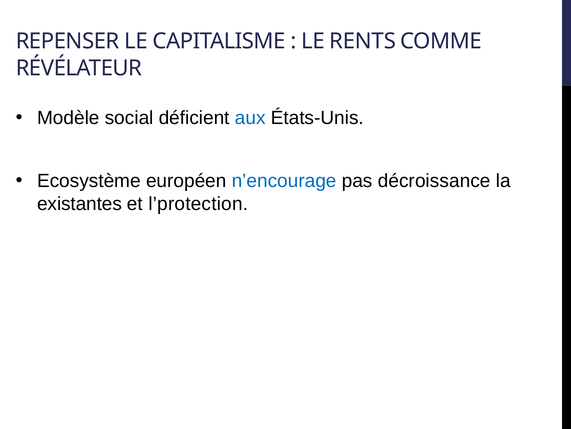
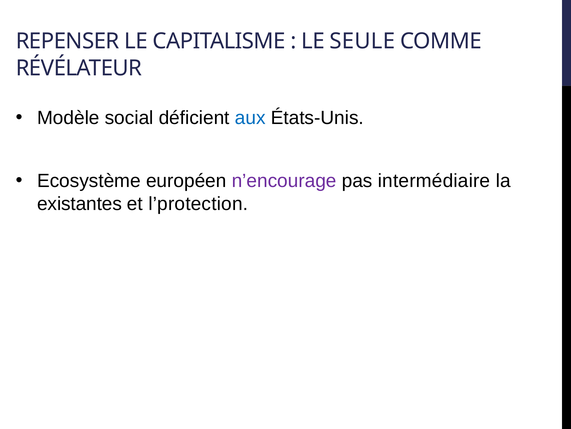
RENTS: RENTS -> SEULE (362, 41)
n’encourage colour: blue -> purple (284, 181)
décroissance: décroissance -> intermédiaire (434, 181)
